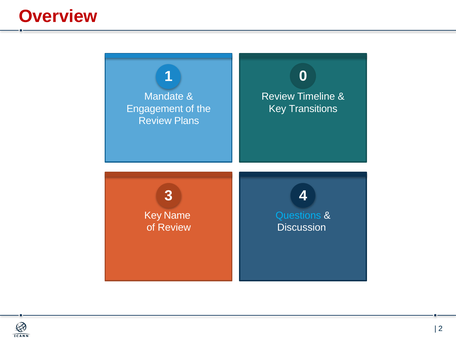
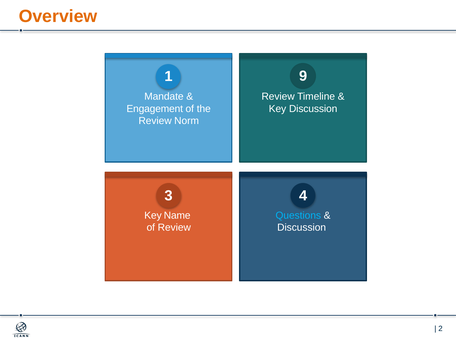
Overview colour: red -> orange (58, 16)
0: 0 -> 9 (303, 76)
Key Transitions: Transitions -> Discussion (313, 109)
Plans: Plans -> Norm (187, 121)
